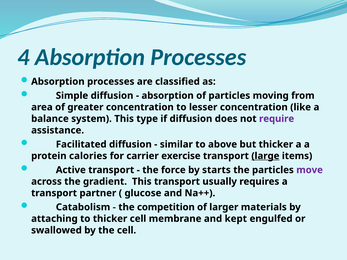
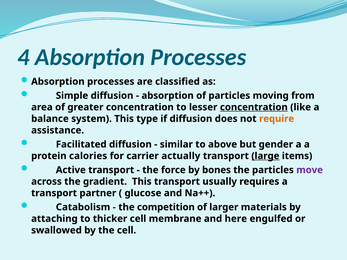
concentration underline: none -> present (254, 107)
require colour: purple -> orange (277, 119)
but thicker: thicker -> gender (276, 144)
exercise: exercise -> actually (181, 156)
starts: starts -> bones (216, 170)
kept: kept -> here (236, 219)
